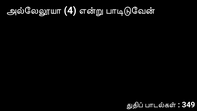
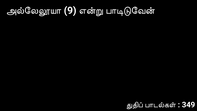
4: 4 -> 9 (70, 11)
